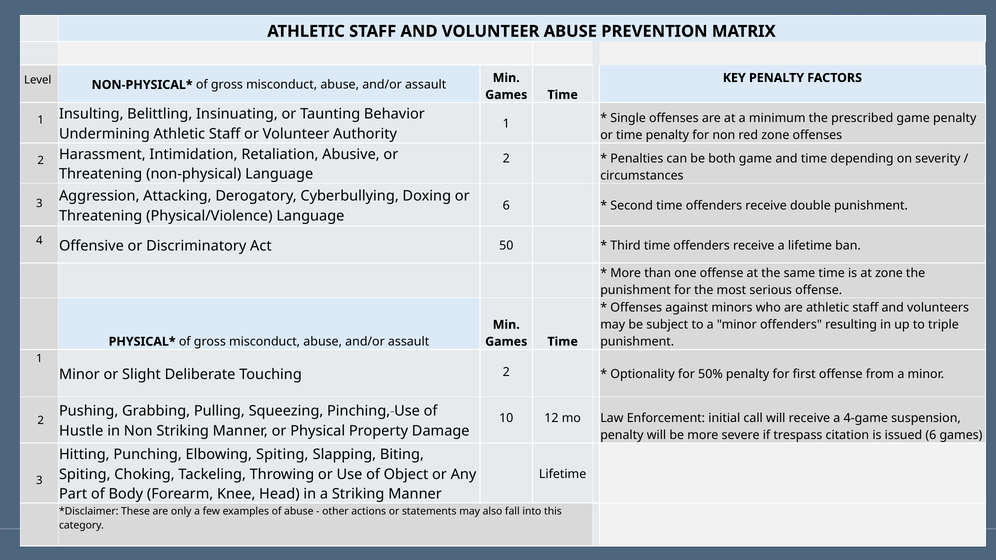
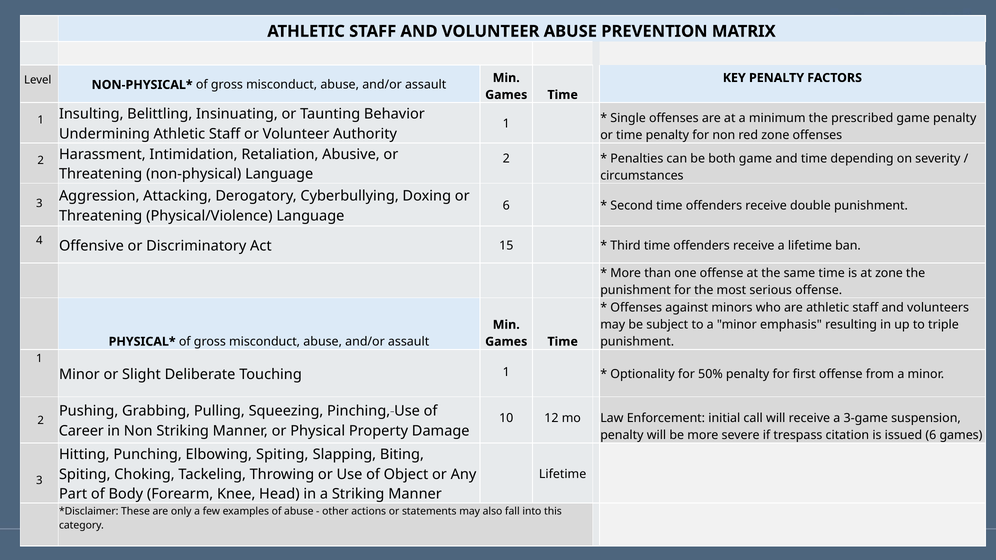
50: 50 -> 15 (506, 246)
minor offenders: offenders -> emphasis (791, 325)
Touching 2: 2 -> 1 (506, 372)
4-game: 4-game -> 3-game (866, 418)
Hustle: Hustle -> Career (81, 431)
